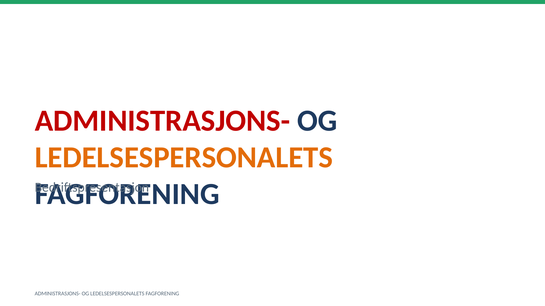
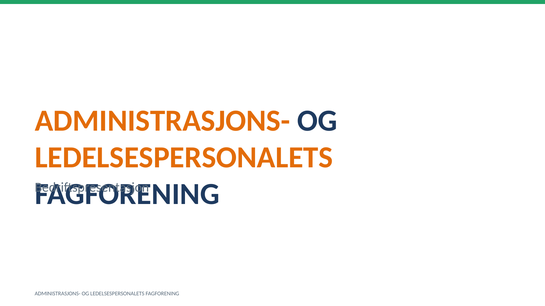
ADMINISTRASJONS- colour: red -> orange (162, 121)
